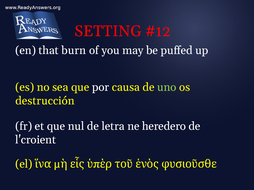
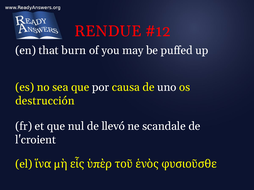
SETTING: SETTING -> RENDUE (108, 31)
uno colour: light green -> white (167, 87)
letra: letra -> llevó (113, 127)
heredero: heredero -> scandale (164, 127)
